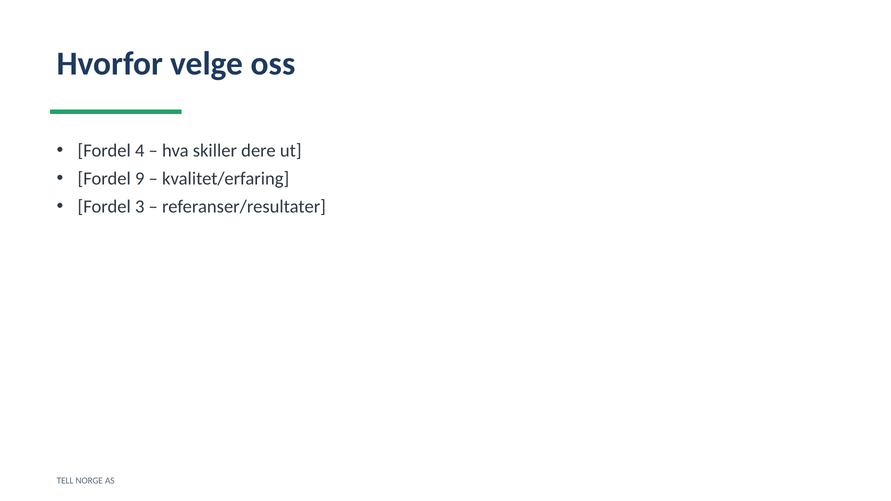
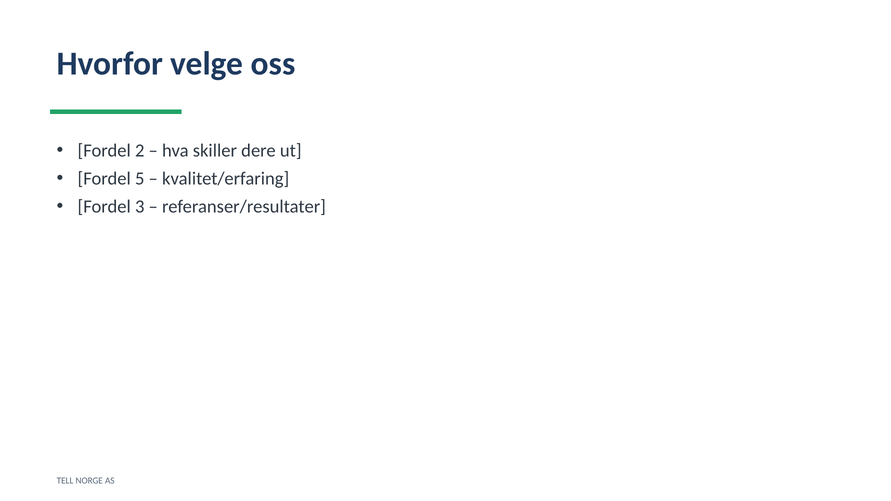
4: 4 -> 2 (140, 151)
9: 9 -> 5 (140, 179)
